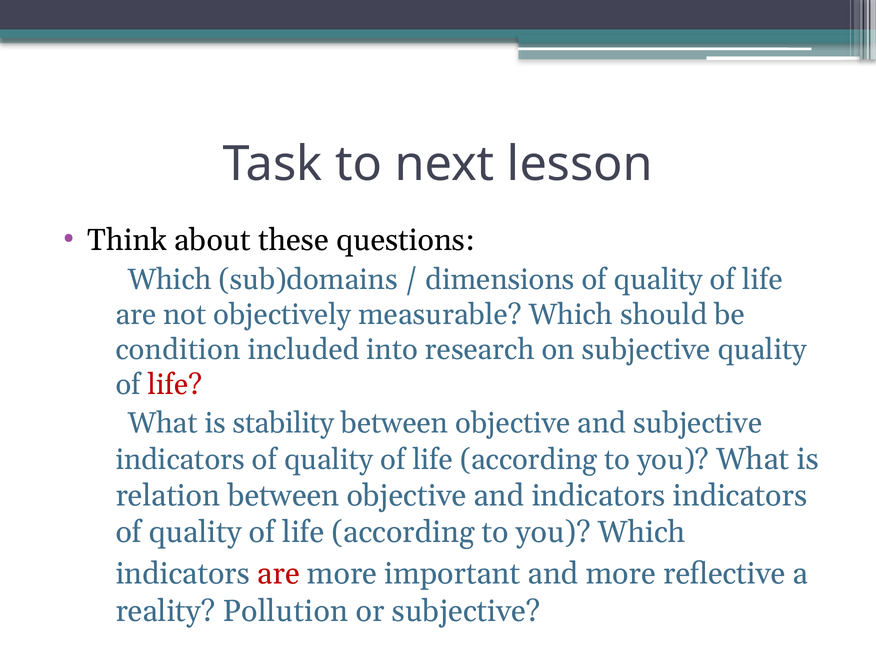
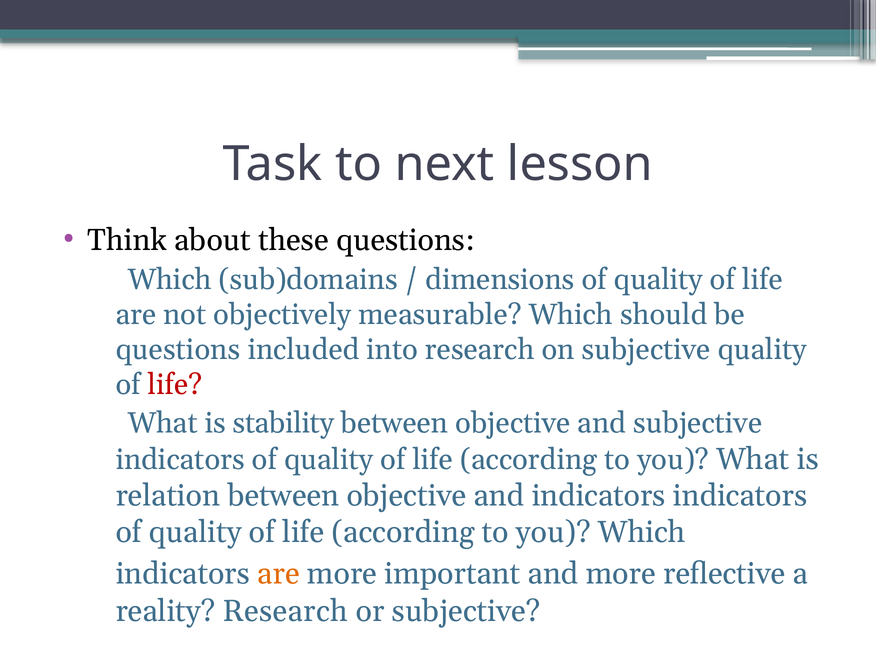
condition: condition -> questions (178, 350)
are colour: red -> orange (278, 574)
reality Pollution: Pollution -> Research (285, 611)
